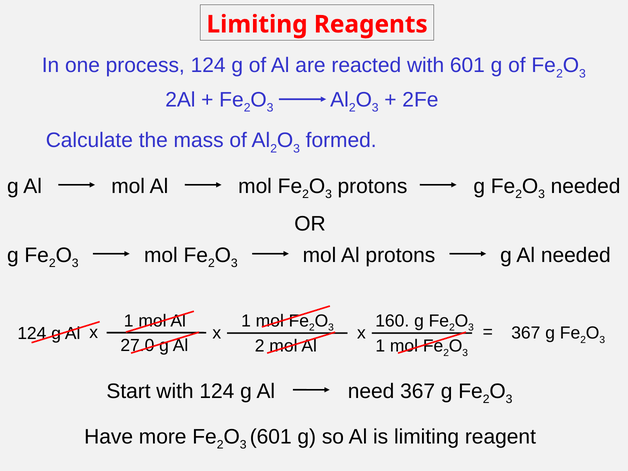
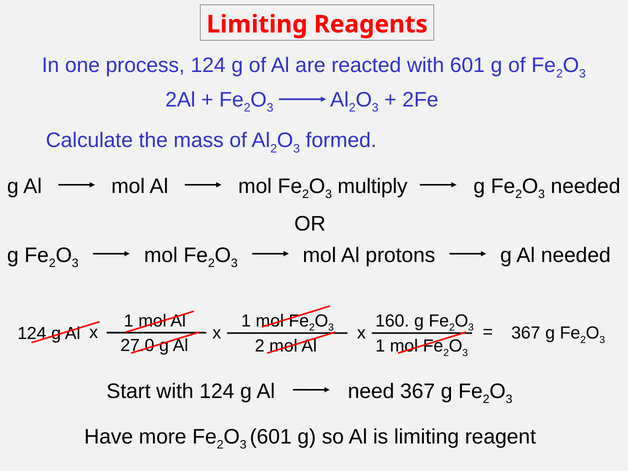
protons: protons -> multiply (373, 186)
